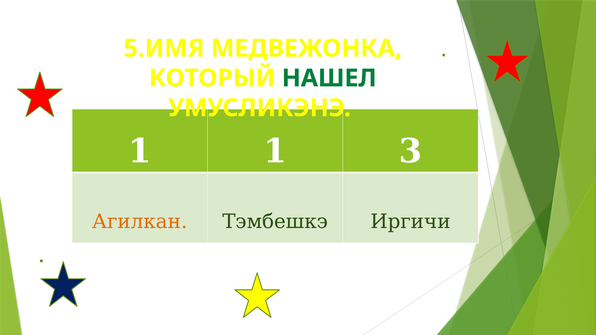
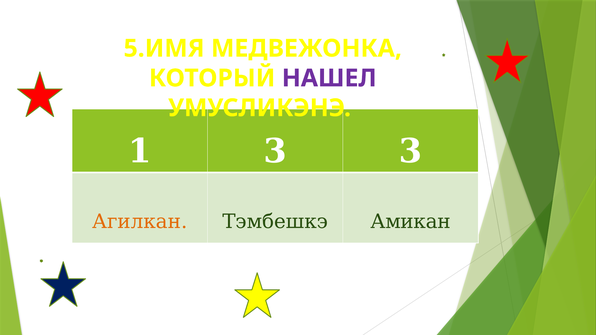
НАШЕЛ colour: green -> purple (329, 78)
1 1: 1 -> 3 (275, 152)
Иргичи: Иргичи -> Амикан (411, 222)
